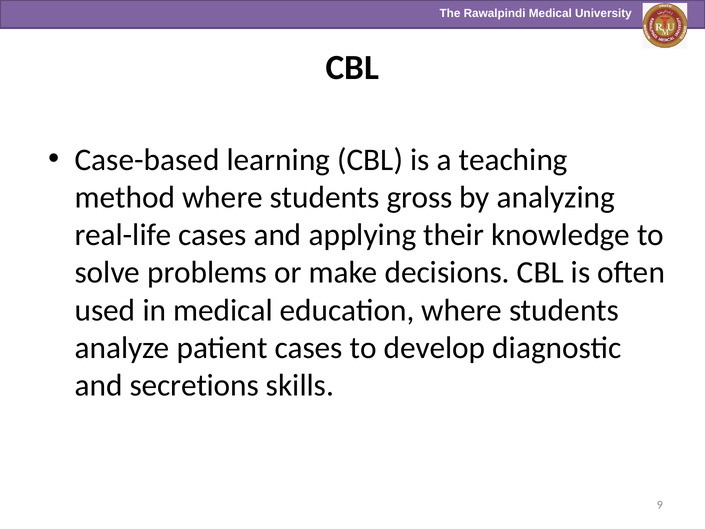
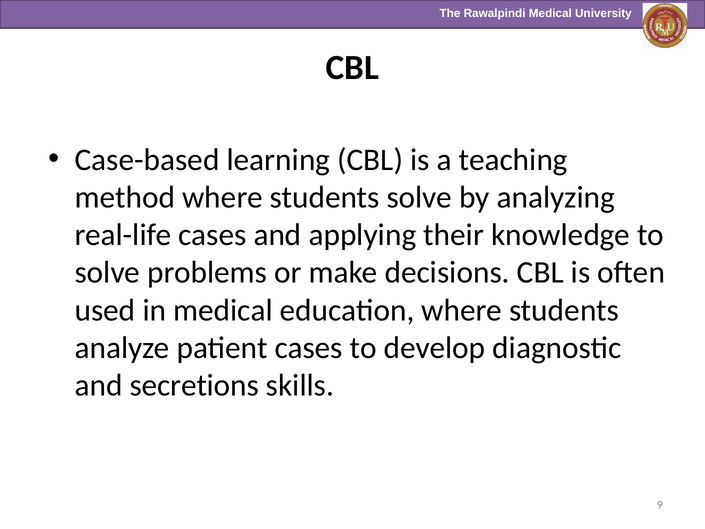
students gross: gross -> solve (419, 197)
